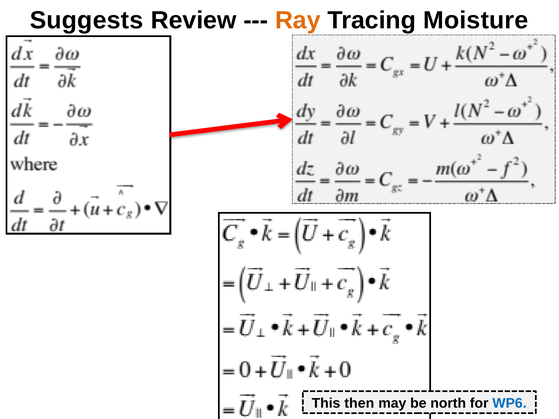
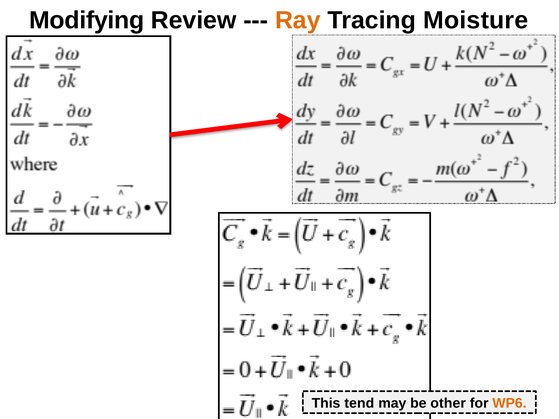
Suggests: Suggests -> Modifying (87, 20)
then: then -> tend (359, 403)
north: north -> other (448, 403)
WP6 colour: blue -> orange (509, 403)
